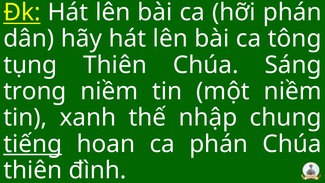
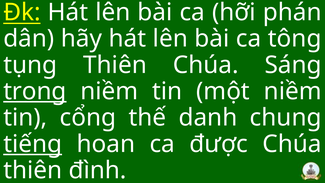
trong underline: none -> present (35, 91)
xanh: xanh -> cổng (88, 118)
nhập: nhập -> danh (208, 118)
ca phán: phán -> được (219, 144)
